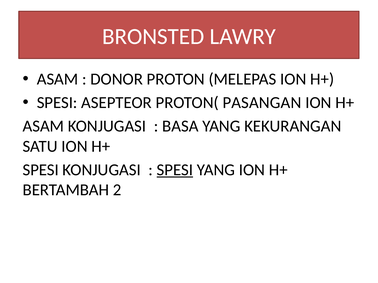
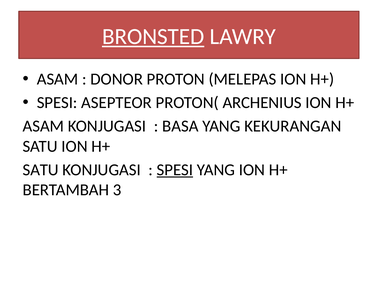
BRONSTED underline: none -> present (153, 37)
PASANGAN: PASANGAN -> ARCHENIUS (262, 103)
SPESI: SPESI -> SATU (41, 170)
2: 2 -> 3 (117, 190)
